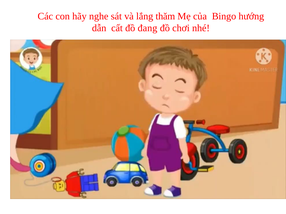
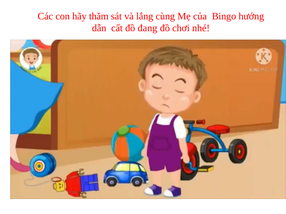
nghe: nghe -> thăm (99, 16)
thăm: thăm -> cùng (165, 16)
